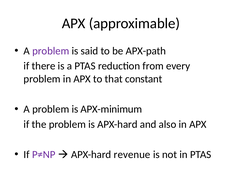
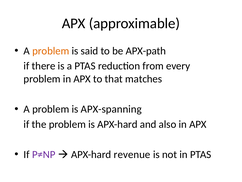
problem colour: purple -> orange (51, 51)
constant: constant -> matches (144, 79)
APX-minimum: APX-minimum -> APX-spanning (111, 109)
